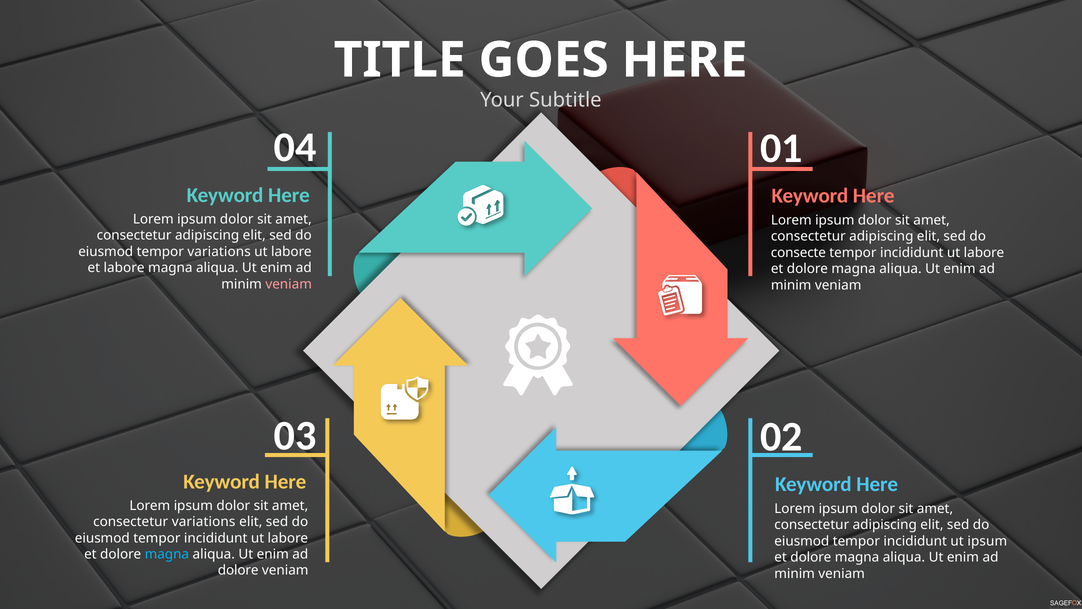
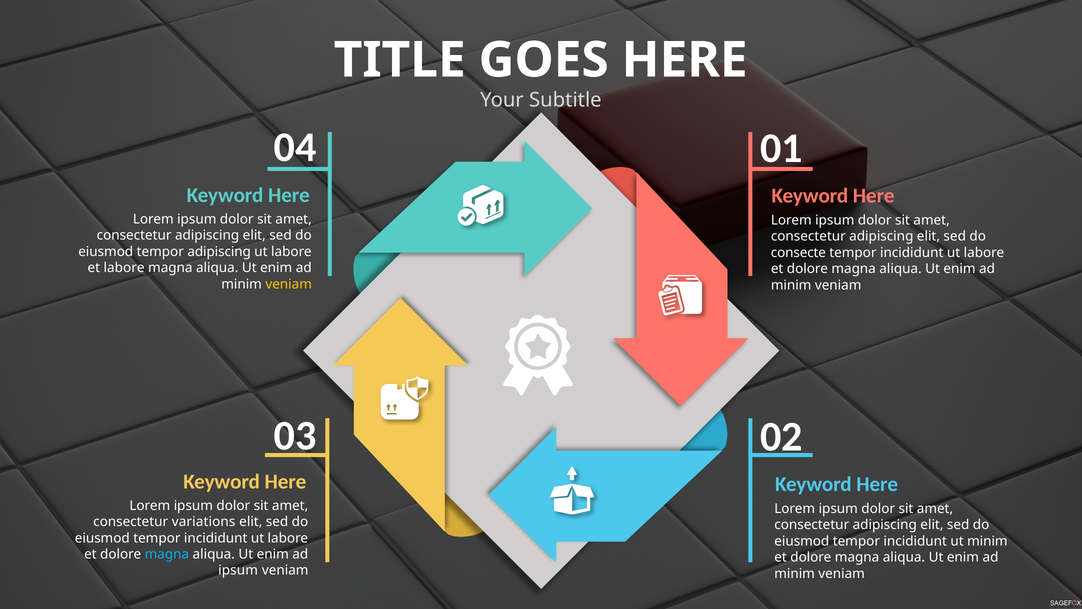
tempor variations: variations -> adipiscing (219, 252)
veniam colour: pink -> yellow (289, 284)
ut ipsum: ipsum -> minim (987, 541)
dolore: dolore -> ipsum (238, 570)
